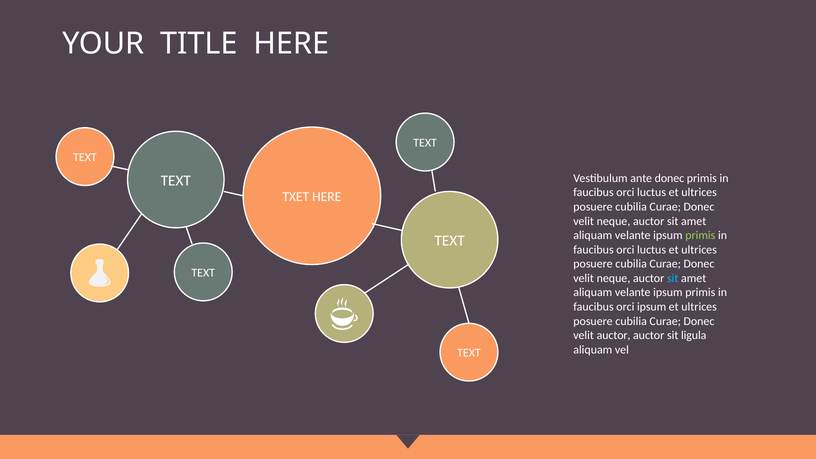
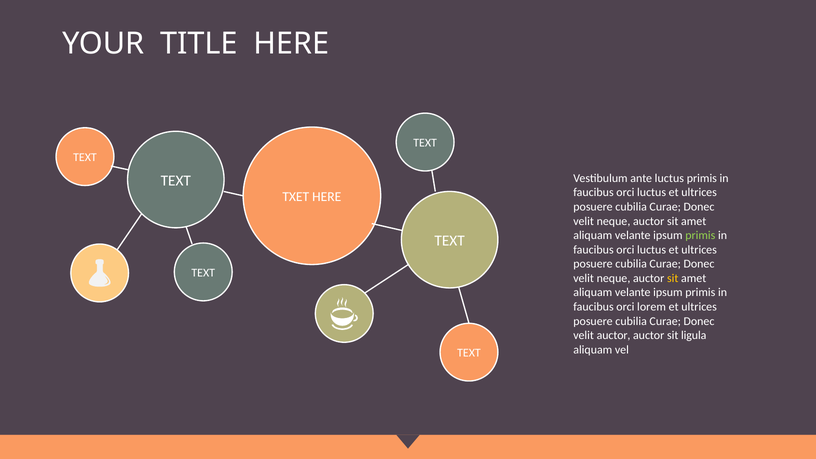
ante donec: donec -> luctus (669, 178)
sit colour: light blue -> yellow (673, 278)
orci ipsum: ipsum -> lorem (652, 307)
